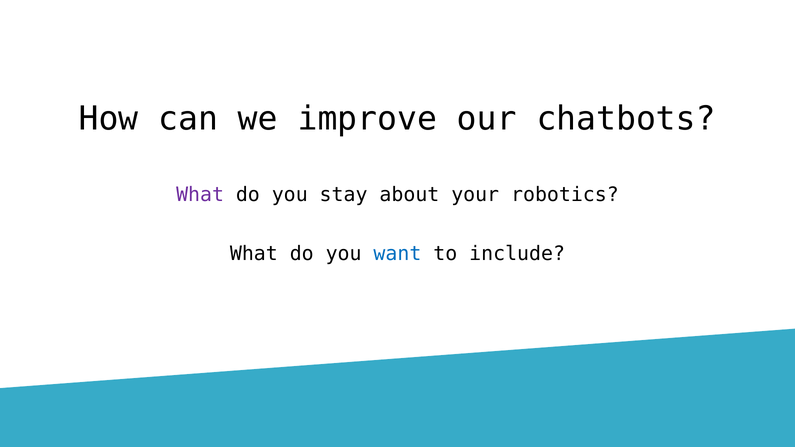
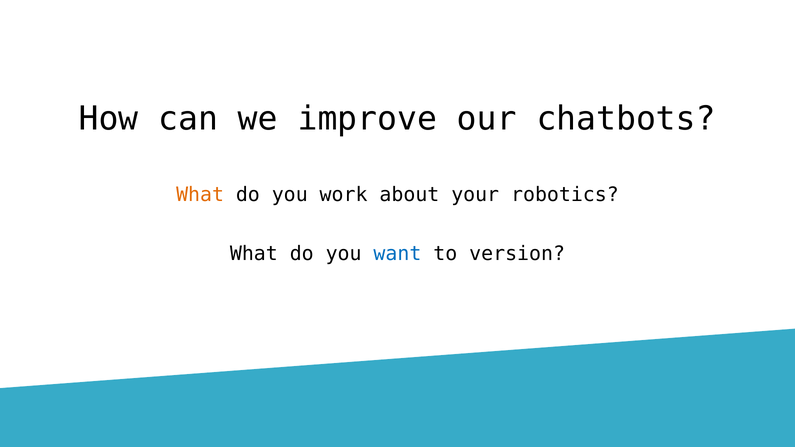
What colour: purple -> orange (200, 195)
stay: stay -> work (344, 195)
include: include -> version (517, 254)
